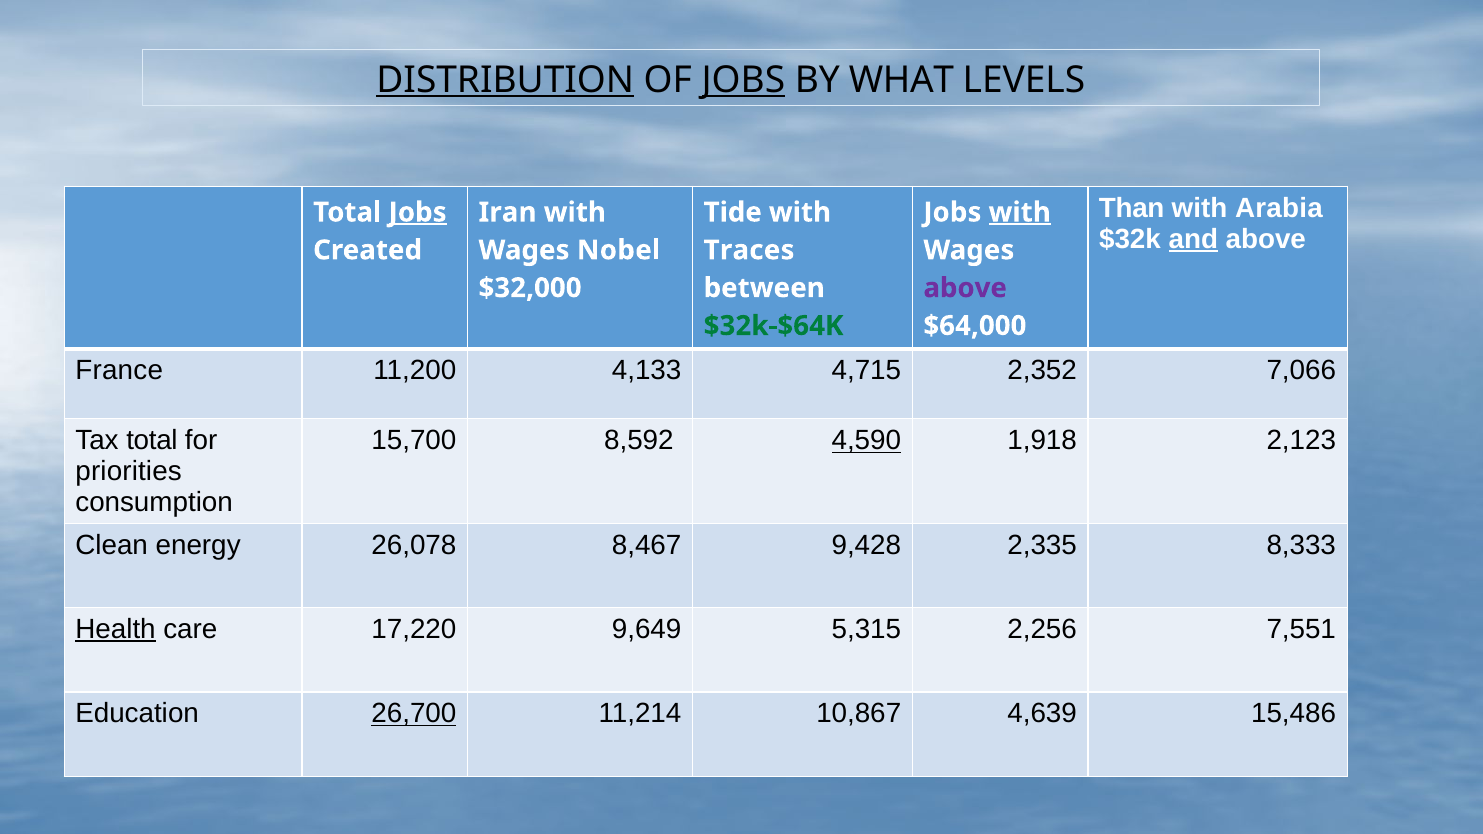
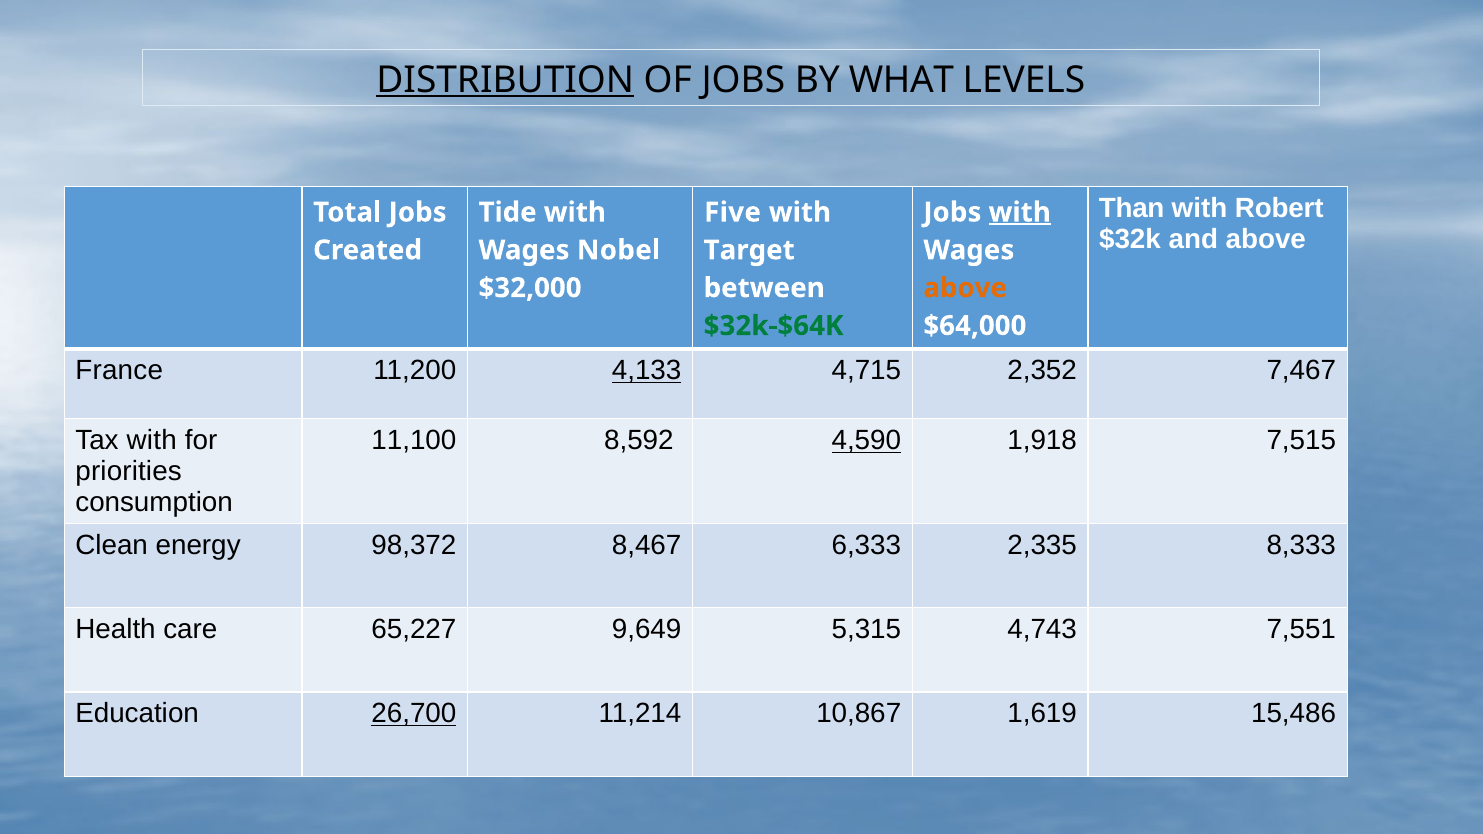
JOBS underline: present -> none (743, 80)
Arabia: Arabia -> Robert (1279, 208)
Jobs underline: present -> none (418, 212)
Iran: Iran -> Tide (508, 212)
Tide: Tide -> Five (733, 212)
and underline: present -> none (1193, 239)
Traces: Traces -> Target (749, 250)
above colour: purple -> orange (965, 288)
4,133 underline: none -> present (647, 370)
7,066: 7,066 -> 7,467 (1301, 370)
Tax total: total -> with (152, 440)
15,700: 15,700 -> 11,100 (414, 440)
2,123: 2,123 -> 7,515 (1301, 440)
26,078: 26,078 -> 98,372 (414, 545)
9,428: 9,428 -> 6,333 (866, 545)
Health underline: present -> none (116, 629)
17,220: 17,220 -> 65,227 (414, 629)
2,256: 2,256 -> 4,743 (1042, 629)
4,639: 4,639 -> 1,619 (1042, 714)
